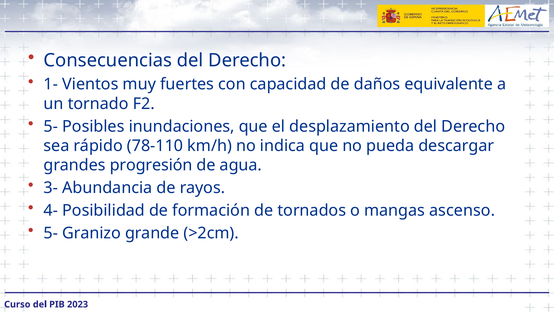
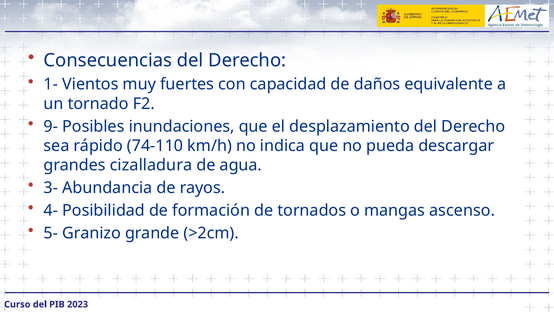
5-: 5- -> 9- (51, 126)
78-110: 78-110 -> 74-110 (155, 146)
progresión: progresión -> cizalladura (151, 165)
